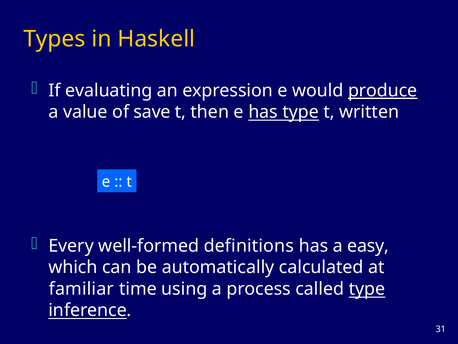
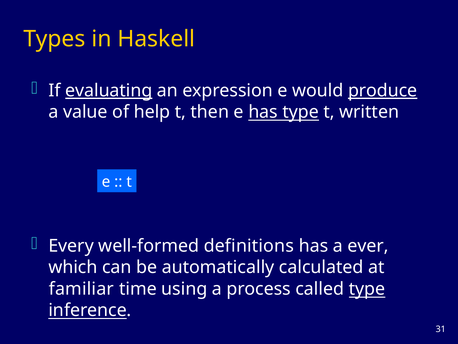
evaluating underline: none -> present (109, 91)
save: save -> help (152, 112)
easy: easy -> ever (368, 246)
